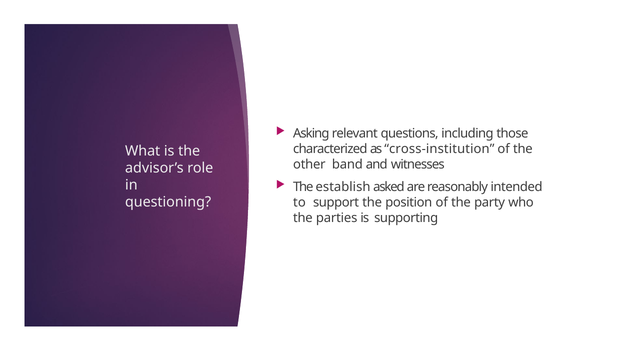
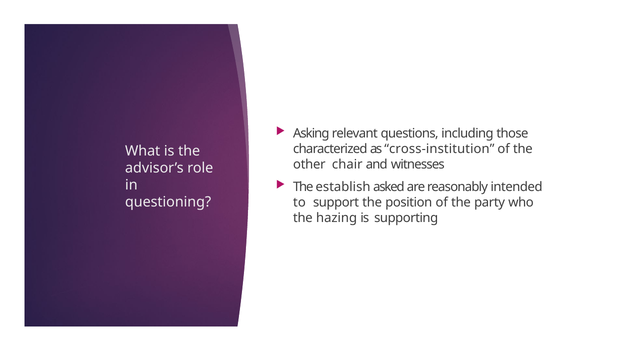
band: band -> chair (347, 165)
parties: parties -> hazing (337, 218)
